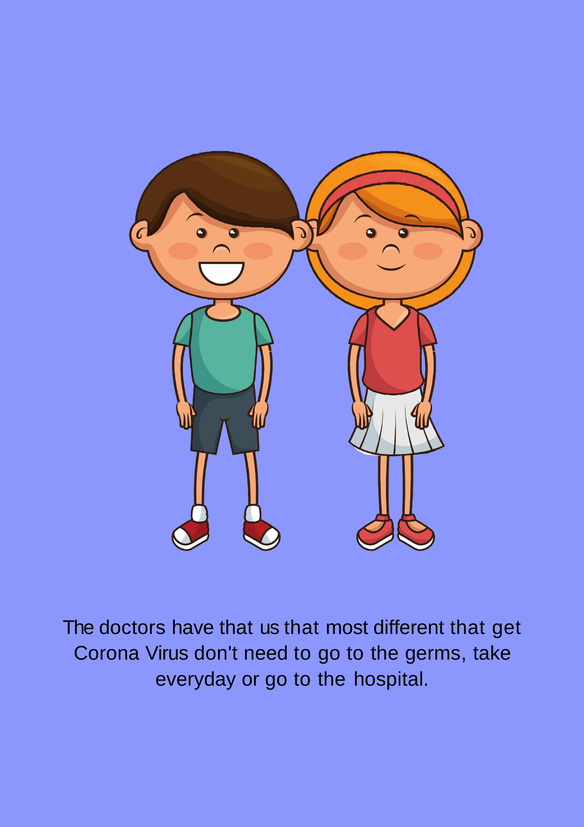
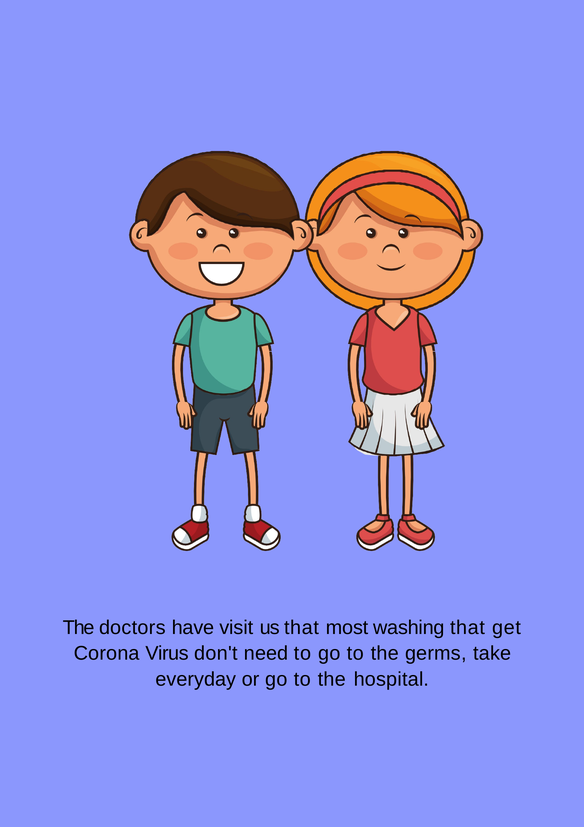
have that: that -> visit (236, 627)
different: different -> washing (409, 627)
